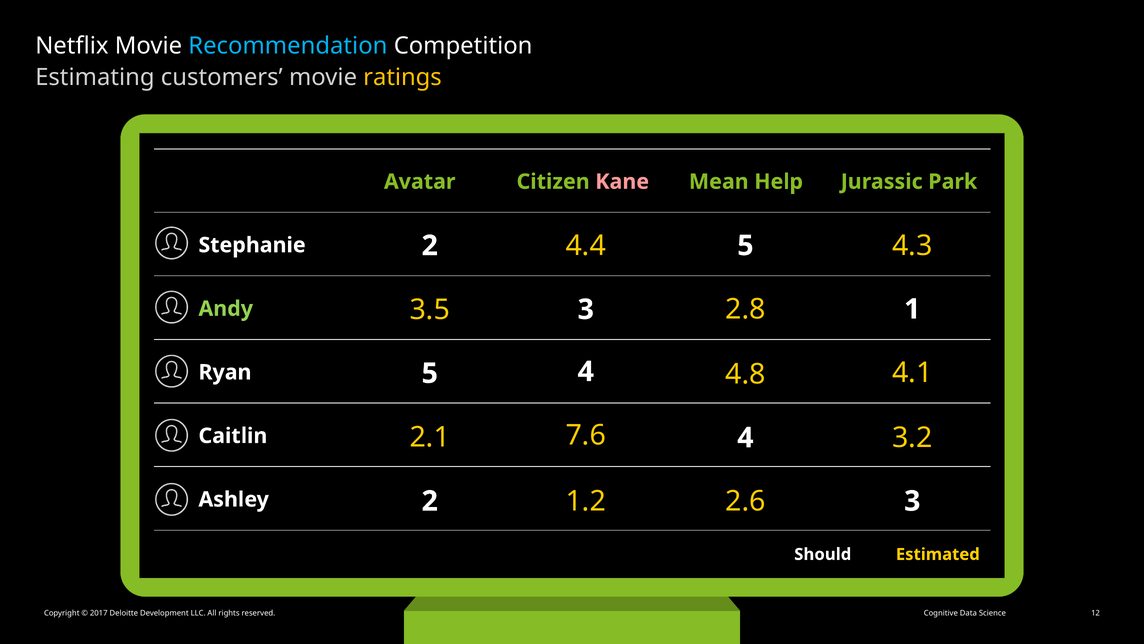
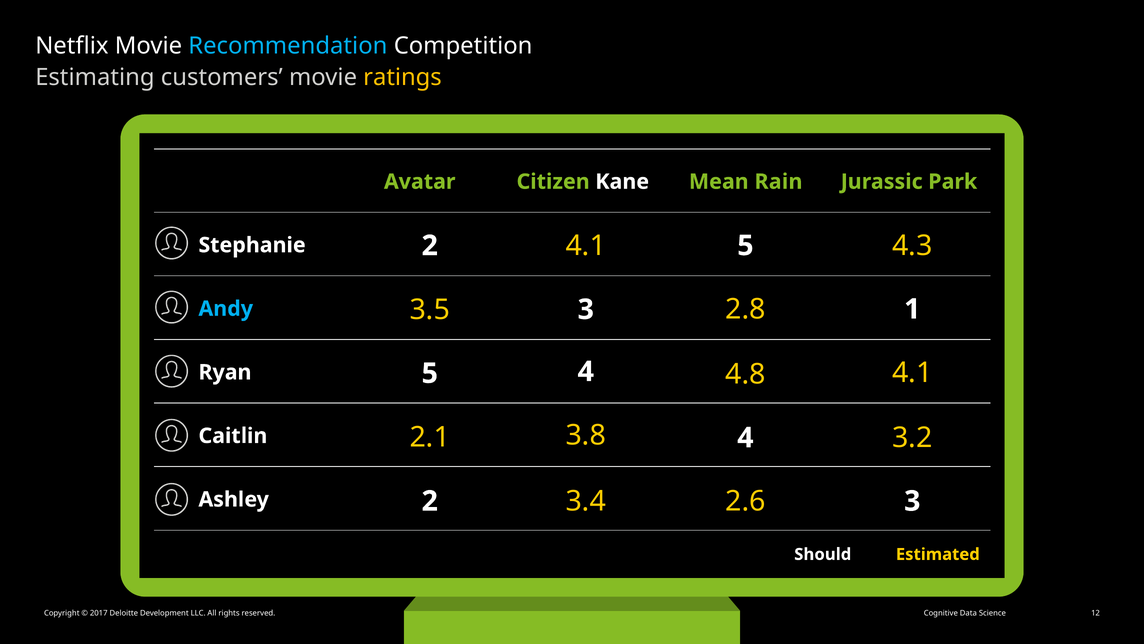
Kane colour: pink -> white (622, 182)
Help: Help -> Rain (778, 182)
4.4: 4.4 -> 4.1 (586, 245)
Andy colour: light green -> light blue (226, 309)
7.6: 7.6 -> 3.8 (586, 435)
1.2: 1.2 -> 3.4 (586, 501)
